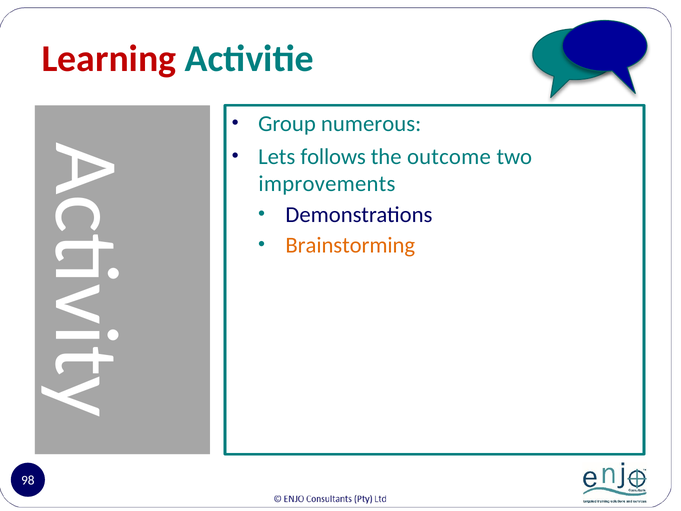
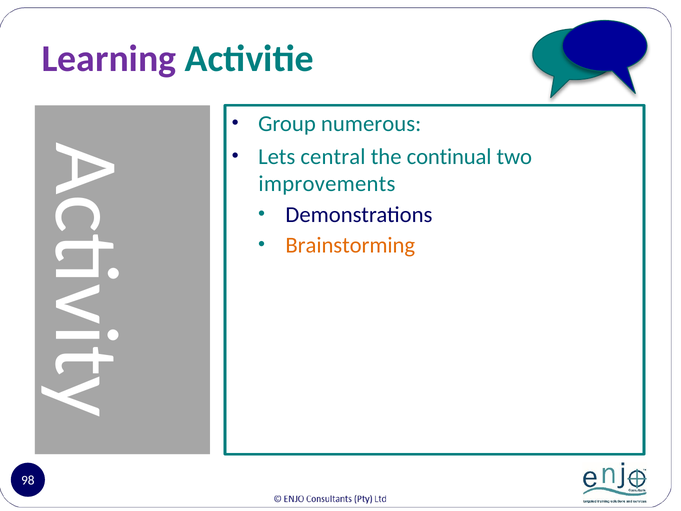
Learning colour: red -> purple (109, 59)
follows: follows -> central (333, 157)
outcome: outcome -> continual (449, 157)
